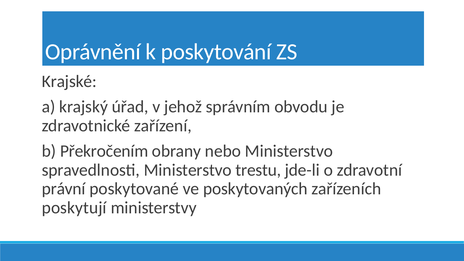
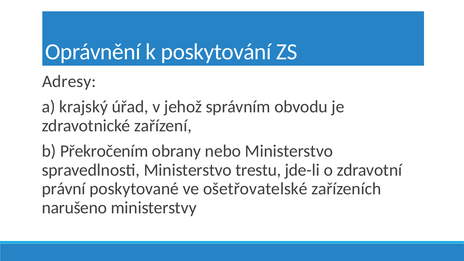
Krajské: Krajské -> Adresy (69, 81)
poskytovaných: poskytovaných -> ošetřovatelské (255, 189)
poskytují: poskytují -> narušeno (74, 208)
